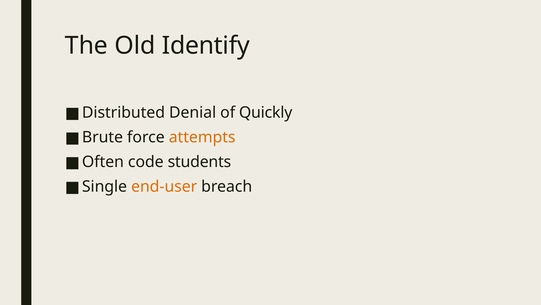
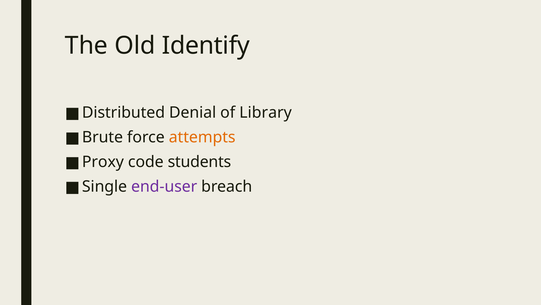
Quickly: Quickly -> Library (266, 113)
Often: Often -> Proxy (103, 162)
end-user colour: orange -> purple (164, 186)
